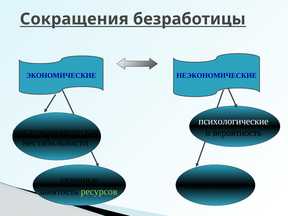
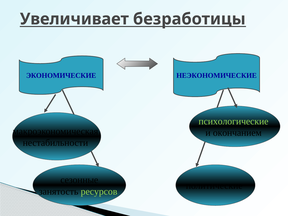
Сокращения: Сокращения -> Увеличивает (74, 19)
психологические colour: white -> light green (233, 121)
вероятность: вероятность -> окончанием (237, 133)
